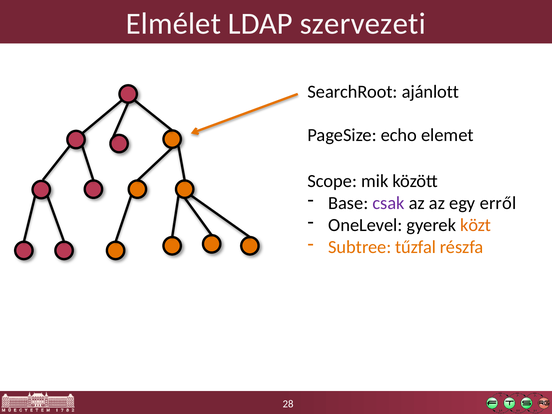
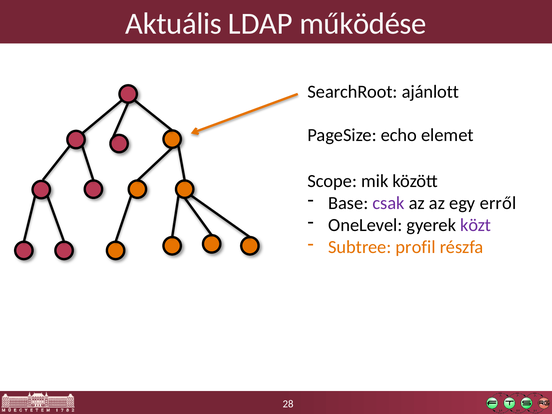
Elmélet: Elmélet -> Aktuális (174, 24)
szervezeti: szervezeti -> működése (363, 24)
közt colour: orange -> purple (476, 225)
tűzfal: tűzfal -> profil (416, 247)
